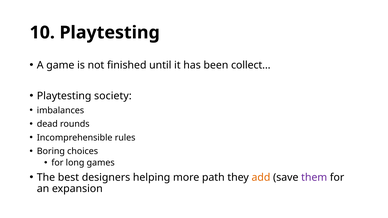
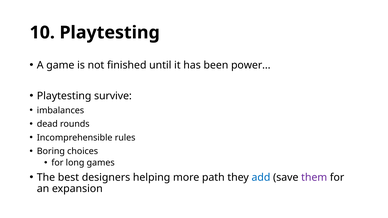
collect: collect -> power (251, 65)
society: society -> survive (113, 96)
add colour: orange -> blue (261, 178)
